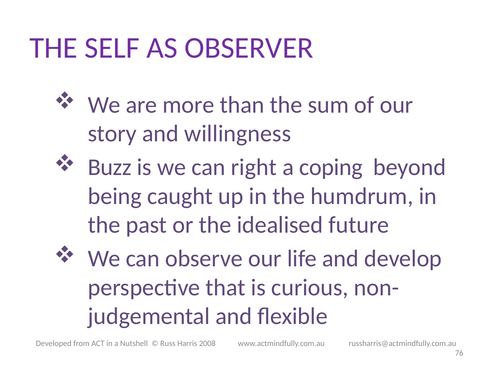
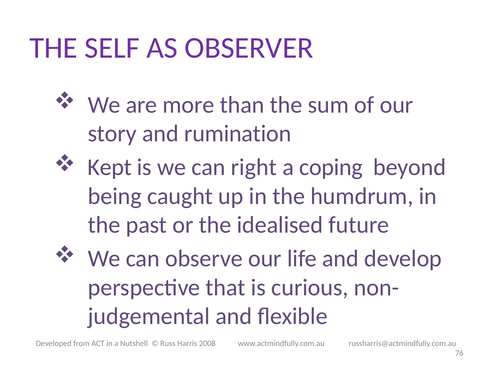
willingness: willingness -> rumination (238, 134)
Buzz: Buzz -> Kept (110, 167)
